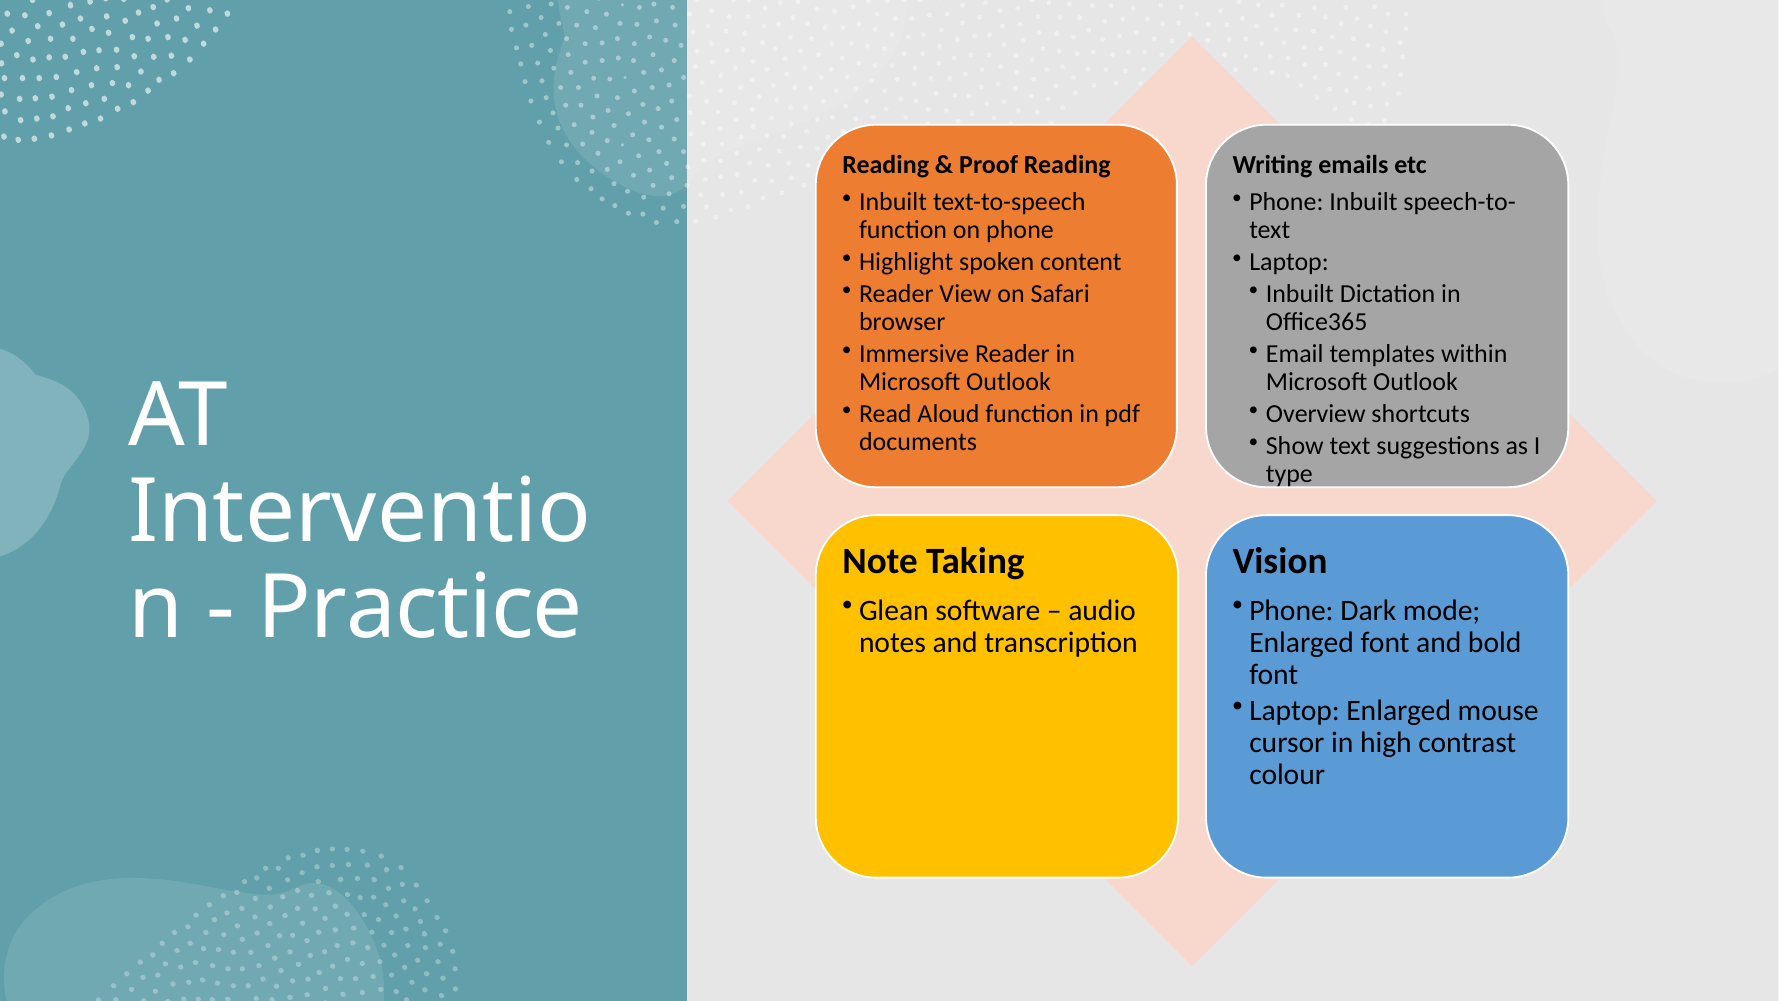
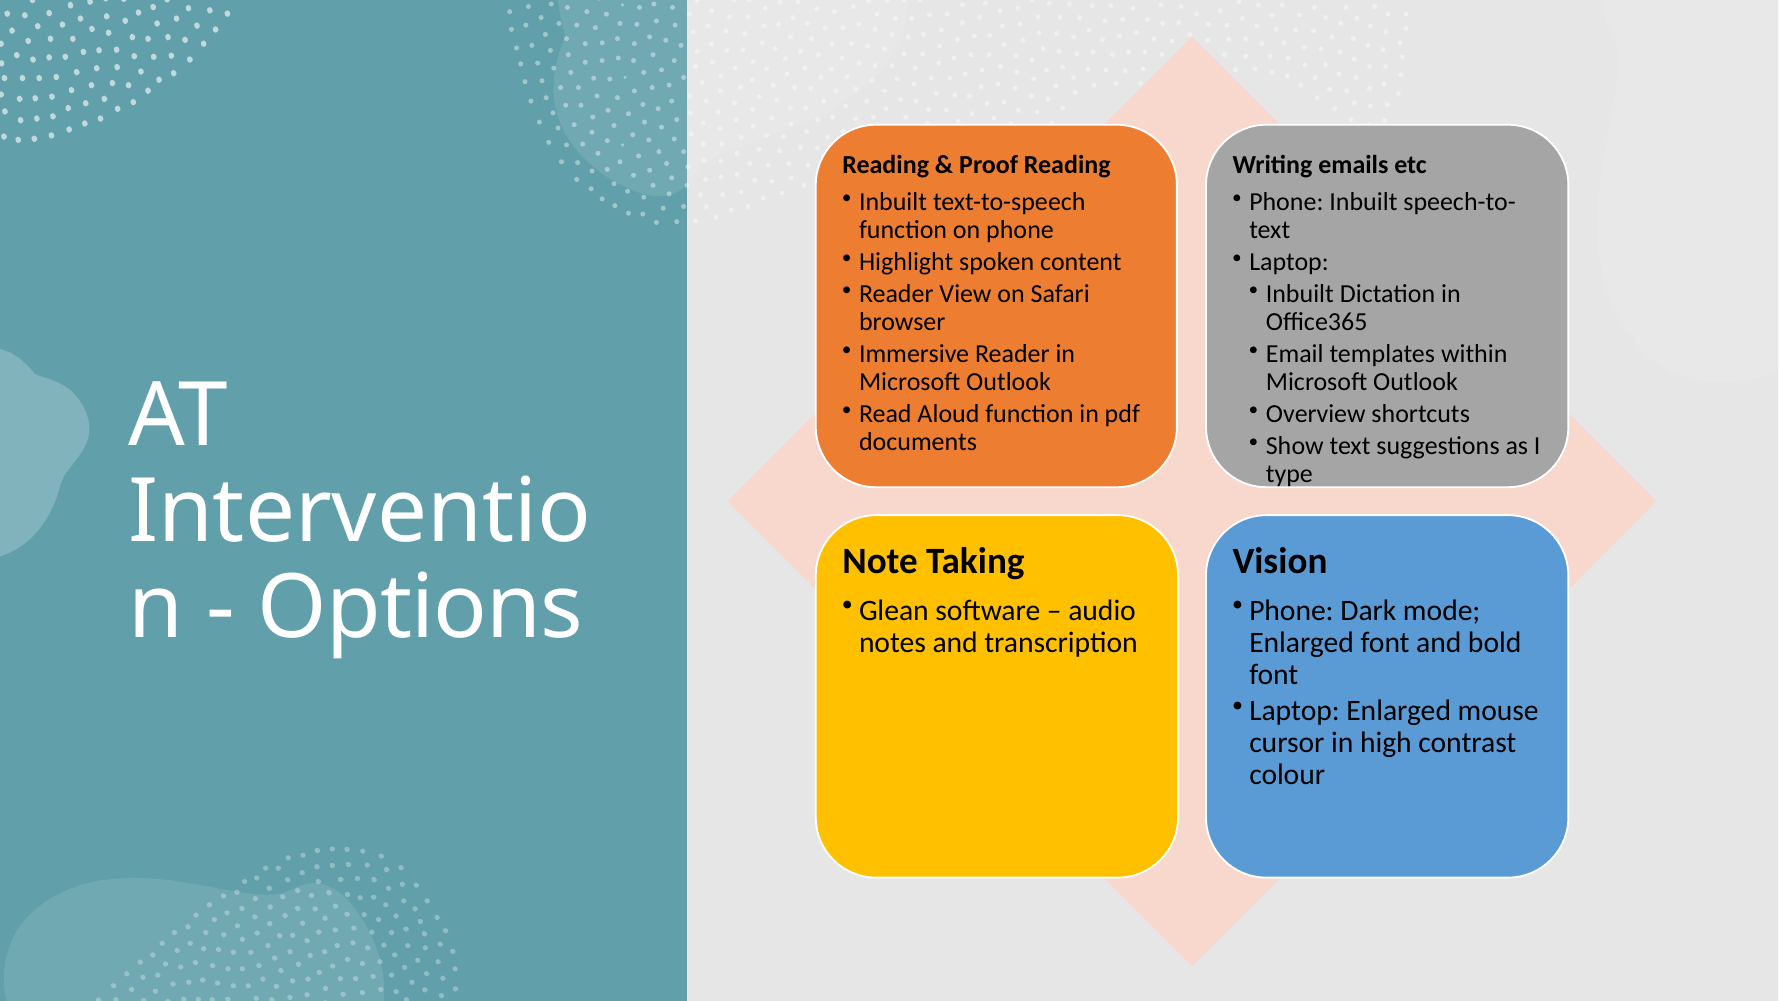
Practice: Practice -> Options (421, 608)
